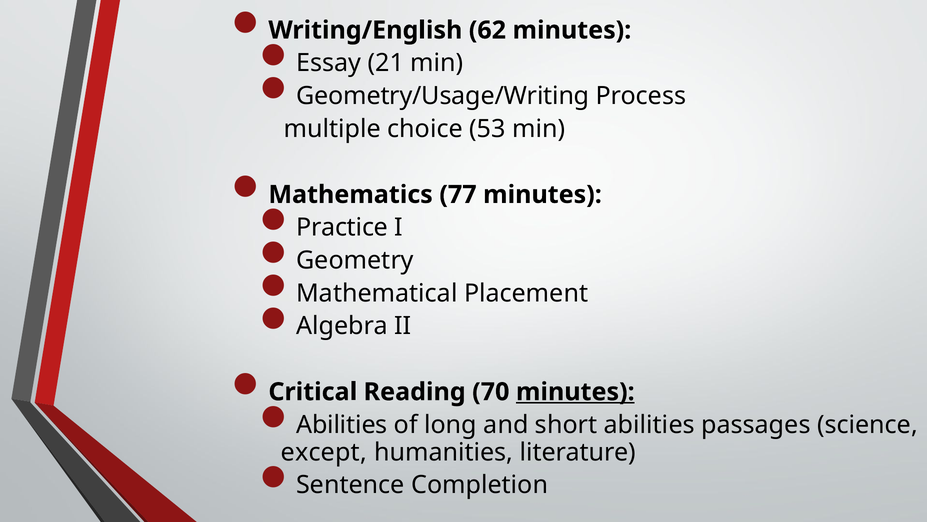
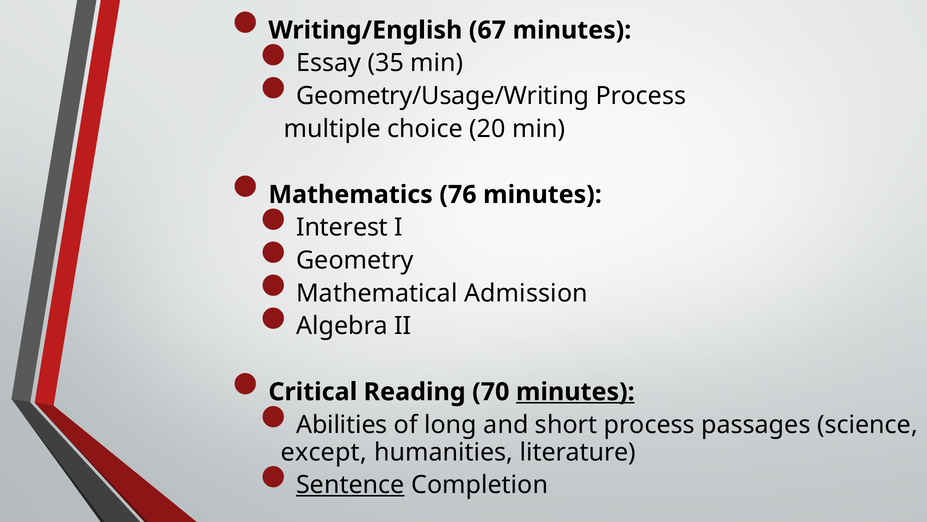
62: 62 -> 67 (487, 30)
21: 21 -> 35 (386, 63)
53: 53 -> 20 (488, 129)
77: 77 -> 76 (458, 194)
Practice: Practice -> Interest (342, 227)
Placement: Placement -> Admission (526, 293)
short abilities: abilities -> process (649, 424)
Sentence underline: none -> present (350, 485)
